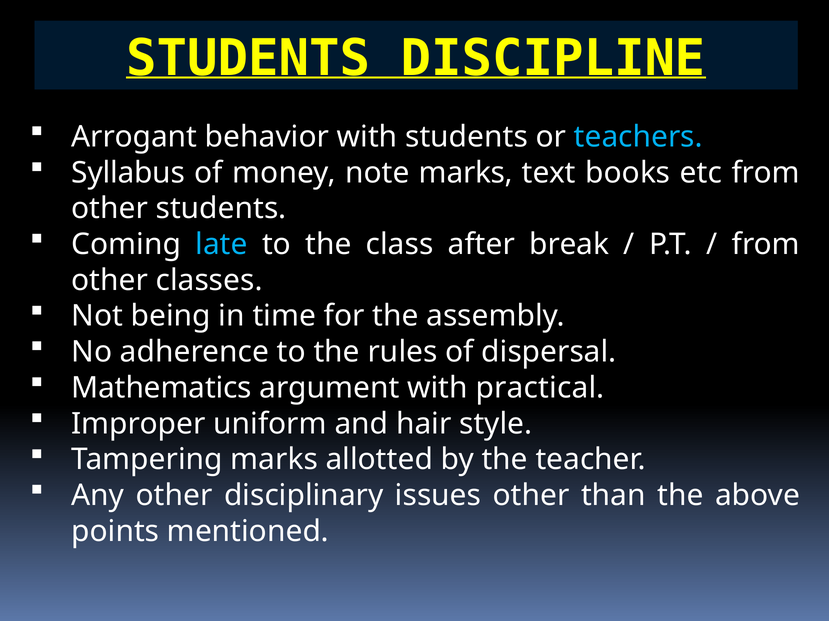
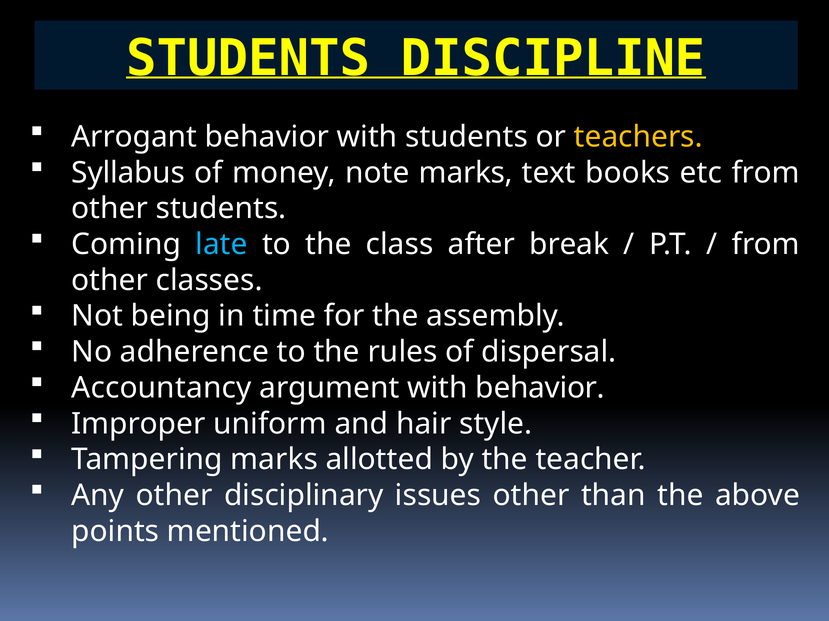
teachers colour: light blue -> yellow (638, 137)
Mathematics: Mathematics -> Accountancy (161, 388)
with practical: practical -> behavior (540, 388)
